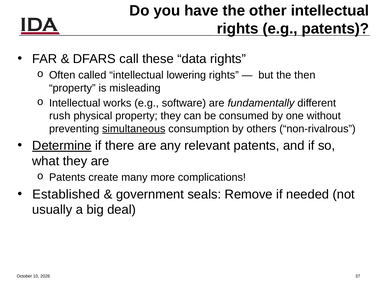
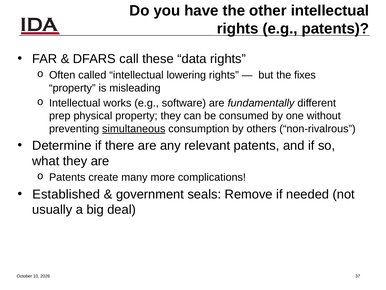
then: then -> fixes (305, 75)
rush: rush -> prep (60, 116)
Determine underline: present -> none (62, 145)
